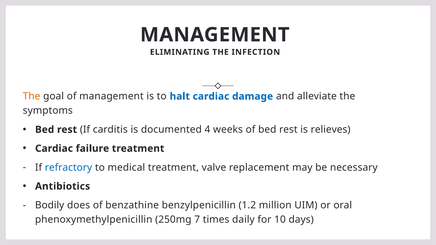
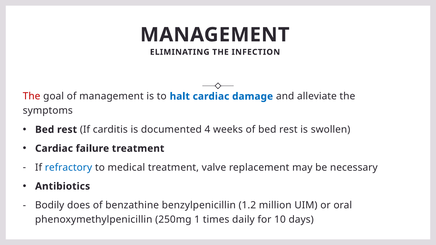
The colour: orange -> red (32, 96)
relieves: relieves -> swollen (331, 130)
7: 7 -> 1 (197, 220)
